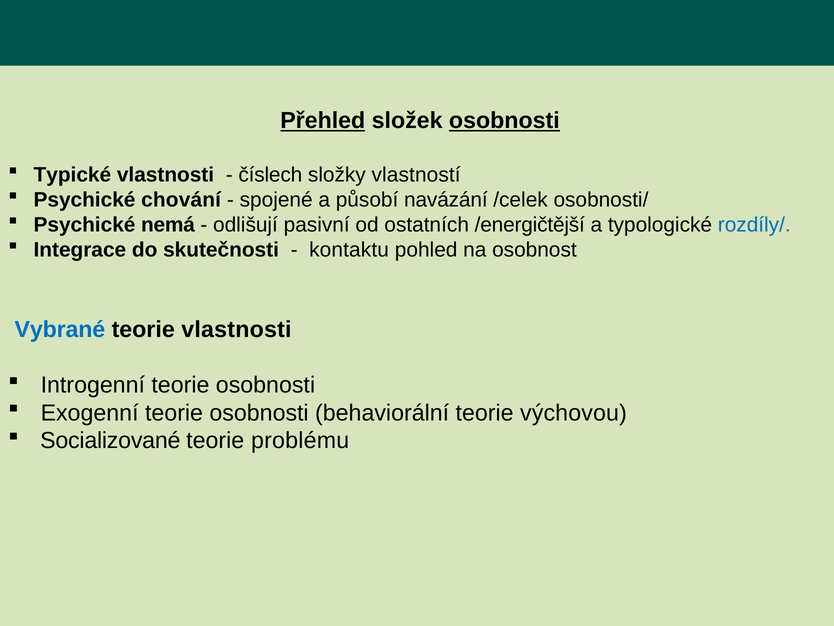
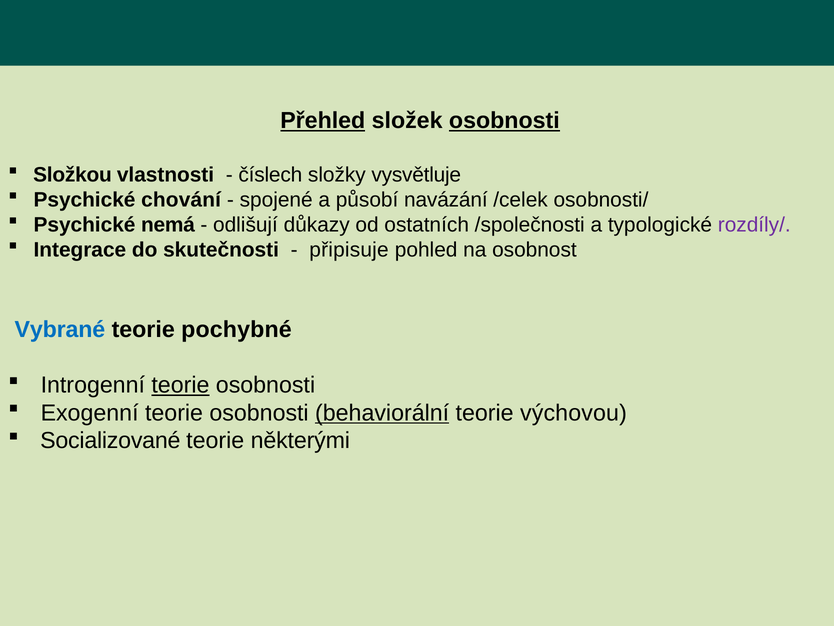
Typické: Typické -> Složkou (72, 175)
vlastností: vlastností -> vysvětluje (416, 175)
pasivní: pasivní -> důkazy (317, 225)
/energičtější: /energičtější -> /společnosti (530, 225)
rozdíly/ colour: blue -> purple (754, 225)
kontaktu: kontaktu -> připisuje (349, 250)
teorie vlastnosti: vlastnosti -> pochybné (236, 329)
teorie underline: none -> present (180, 385)
behaviorální underline: none -> present (382, 413)
problému: problému -> některými (300, 440)
